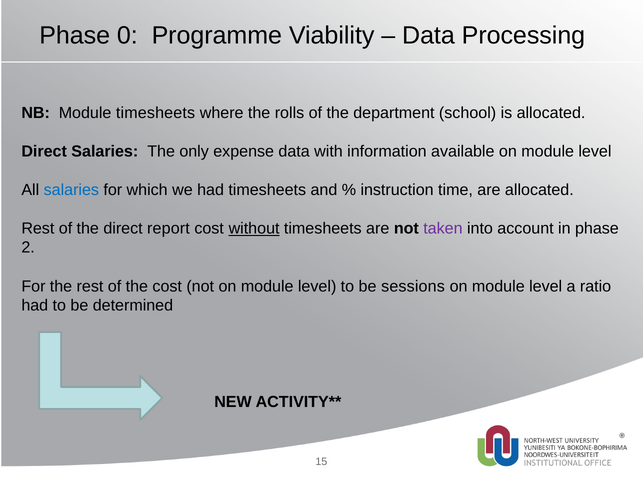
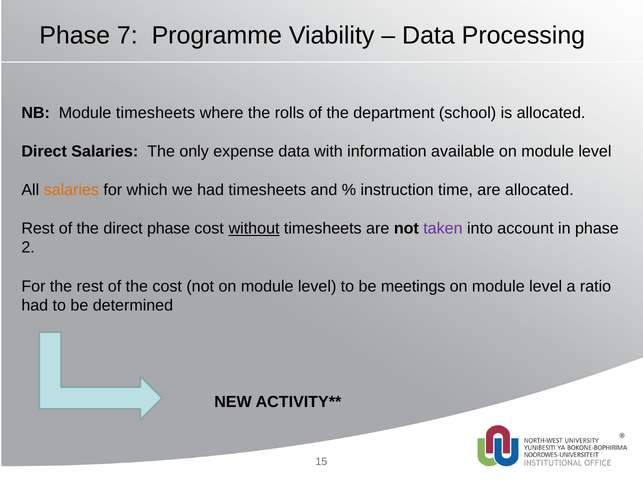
0: 0 -> 7 (127, 35)
salaries colour: blue -> orange (71, 190)
direct report: report -> phase (169, 229)
sessions: sessions -> meetings (413, 286)
